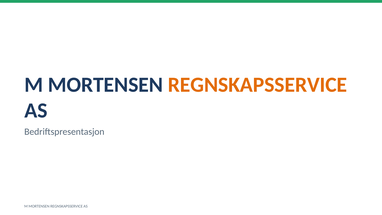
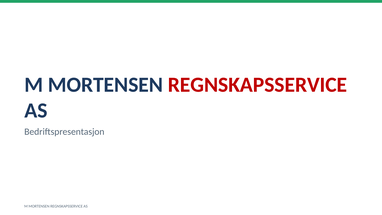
REGNSKAPSSERVICE colour: orange -> red (258, 85)
